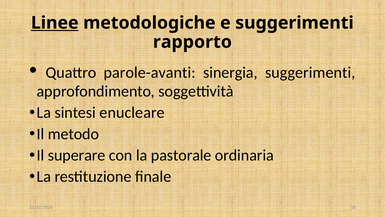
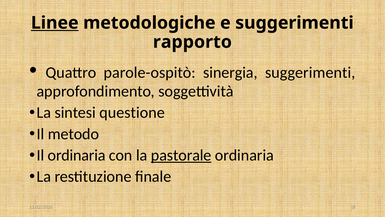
parole-avanti: parole-avanti -> parole-ospitò (150, 73)
enucleare: enucleare -> questione (132, 112)
Il superare: superare -> ordinaria (77, 155)
pastorale underline: none -> present (181, 155)
